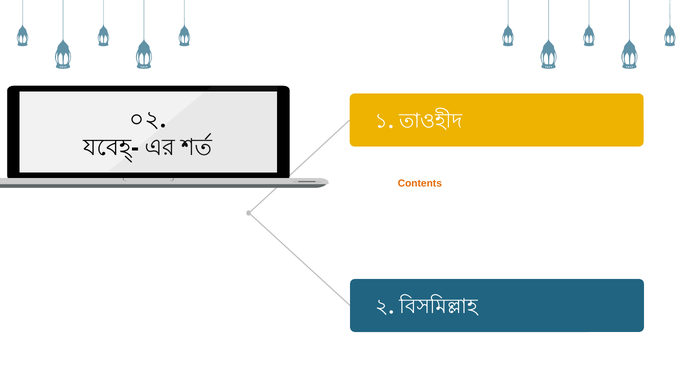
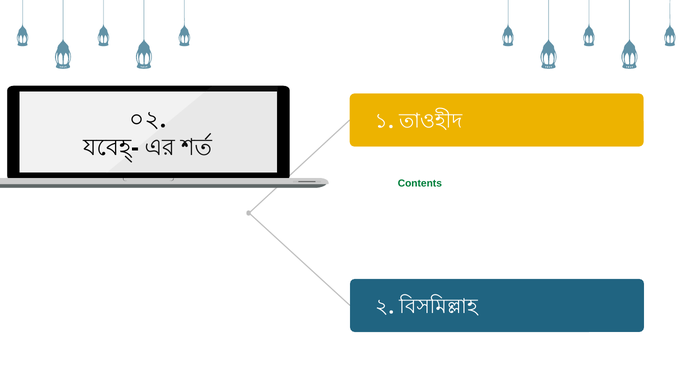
Contents colour: orange -> green (420, 183)
